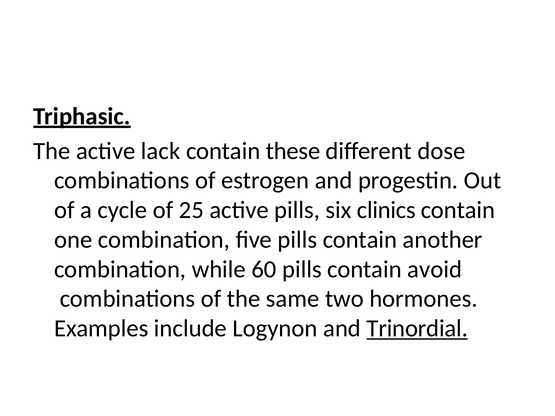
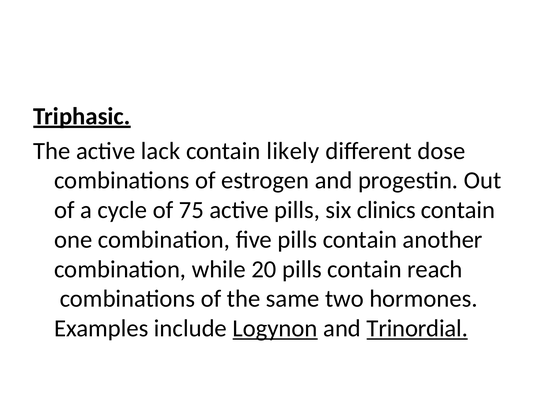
these: these -> likely (293, 151)
25: 25 -> 75 (191, 210)
60: 60 -> 20 (264, 269)
avoid: avoid -> reach (435, 269)
Logynon underline: none -> present (275, 329)
